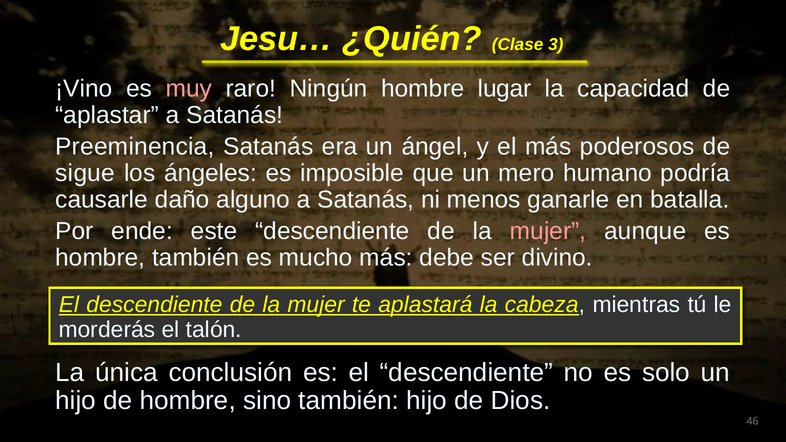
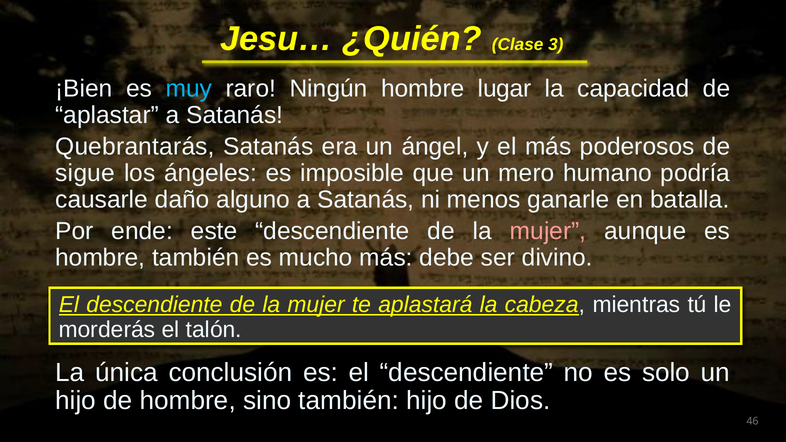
¡Vino: ¡Vino -> ¡Bien (84, 88)
muy colour: pink -> light blue (189, 88)
Preeminencia: Preeminencia -> Quebrantarás (135, 146)
